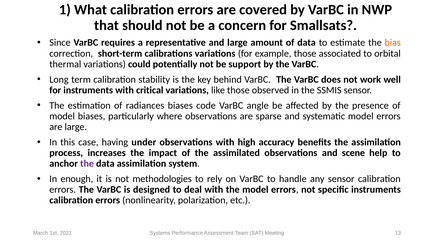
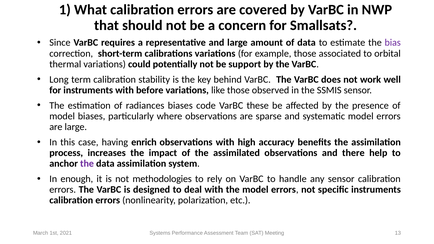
bias colour: orange -> purple (393, 43)
critical: critical -> before (150, 90)
angle: angle -> these (258, 105)
under: under -> enrich (144, 142)
scene: scene -> there (353, 153)
